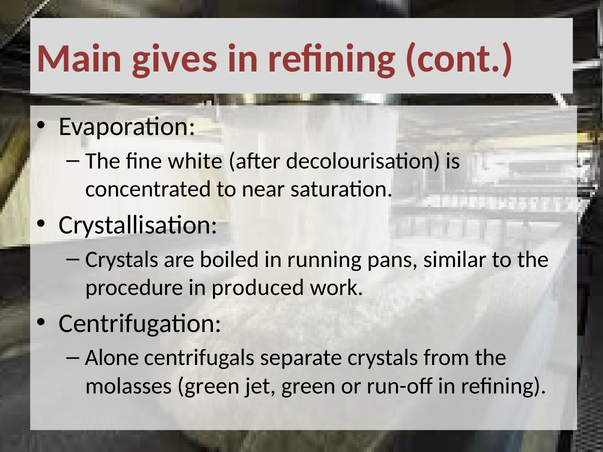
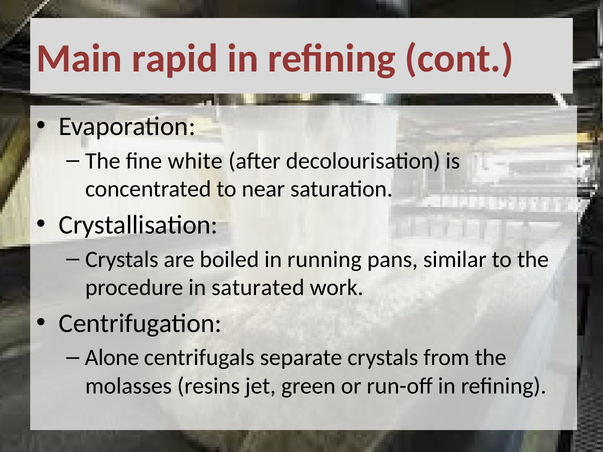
gives: gives -> rapid (175, 59)
produced: produced -> saturated (258, 288)
molasses green: green -> resins (209, 386)
